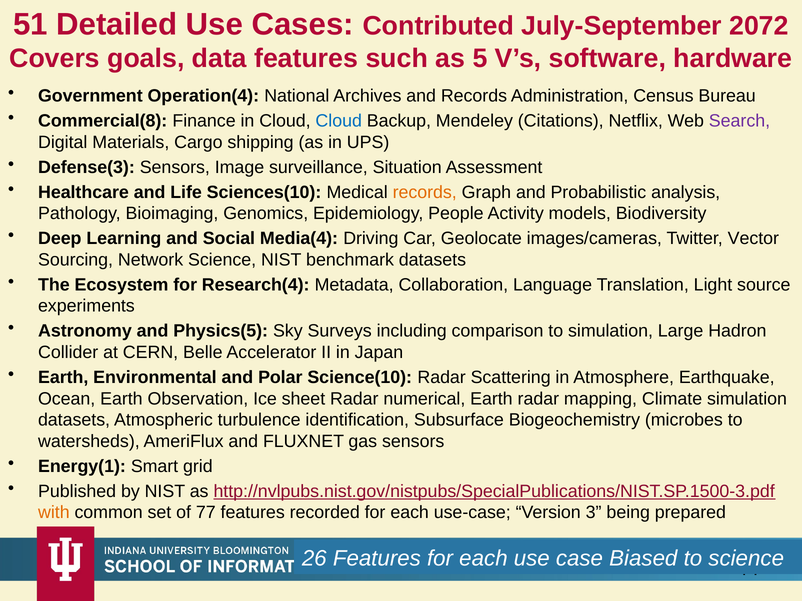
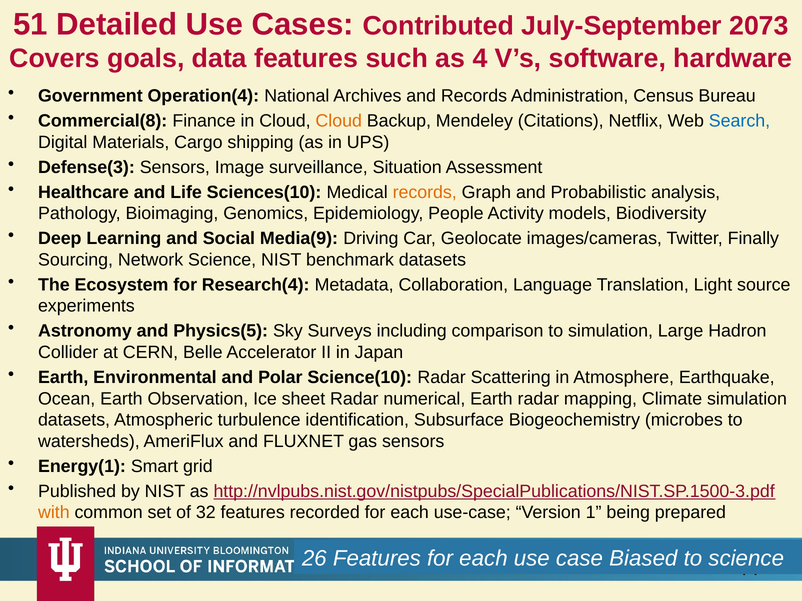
2072: 2072 -> 2073 (759, 26)
5: 5 -> 4 (480, 59)
Cloud colour: blue -> orange (339, 121)
Search colour: purple -> blue (739, 121)
Media(4: Media(4 -> Media(9 (299, 239)
Vector: Vector -> Finally (753, 239)
77: 77 -> 32 (206, 513)
3: 3 -> 1 (594, 513)
